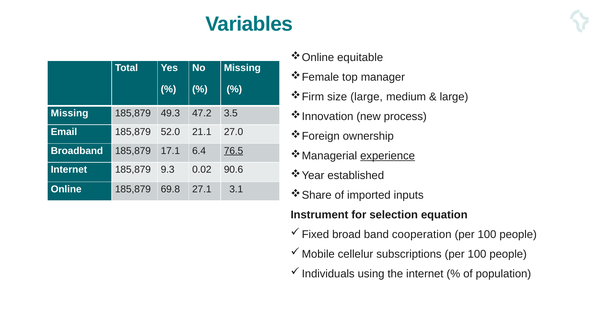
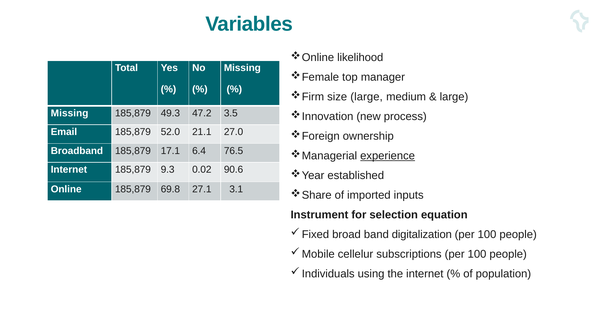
equitable: equitable -> likelihood (360, 58)
76.5 underline: present -> none (234, 151)
cooperation: cooperation -> digitalization (422, 234)
